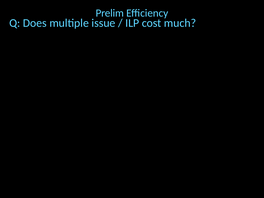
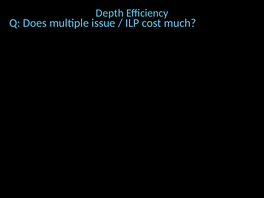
Prelim: Prelim -> Depth (110, 13)
